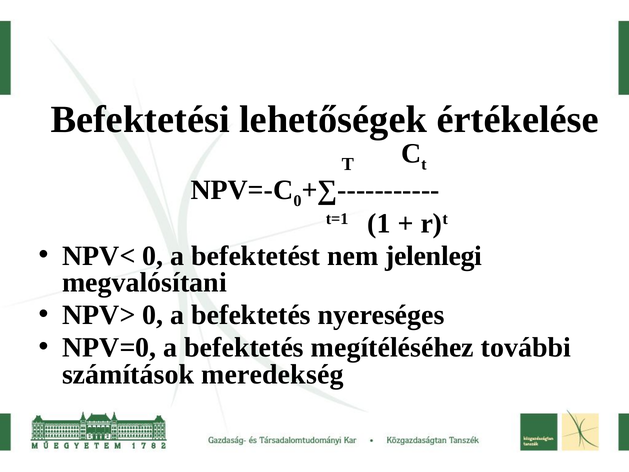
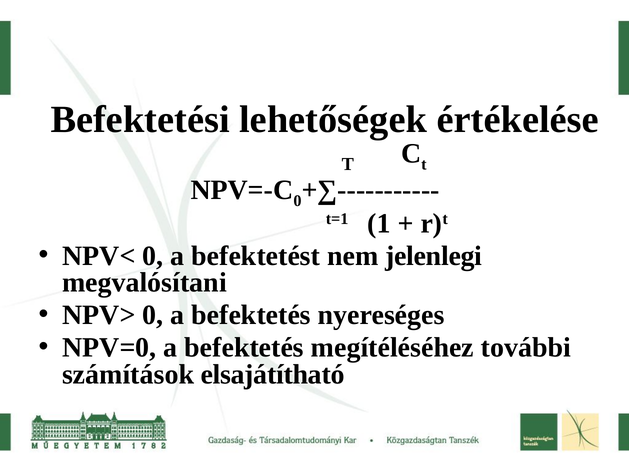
meredekség: meredekség -> elsajátítható (273, 374)
